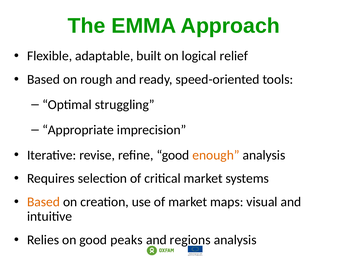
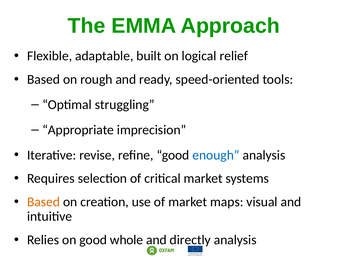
enough colour: orange -> blue (216, 155)
peaks: peaks -> whole (127, 240)
regions: regions -> directly (190, 240)
